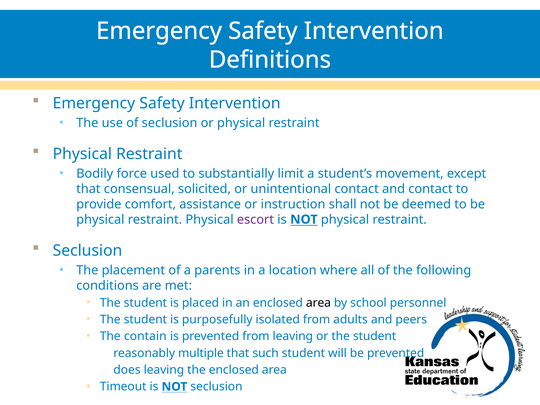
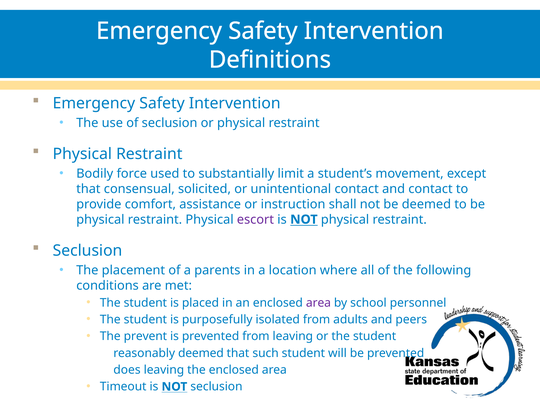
area colour: black -> purple (318, 303)
contain: contain -> prevent (145, 336)
reasonably multiple: multiple -> deemed (201, 353)
